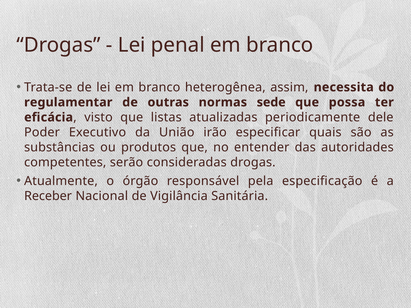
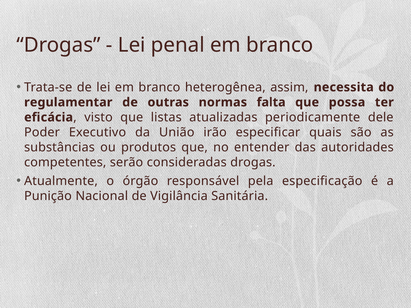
sede: sede -> falta (271, 102)
Receber: Receber -> Punição (48, 196)
